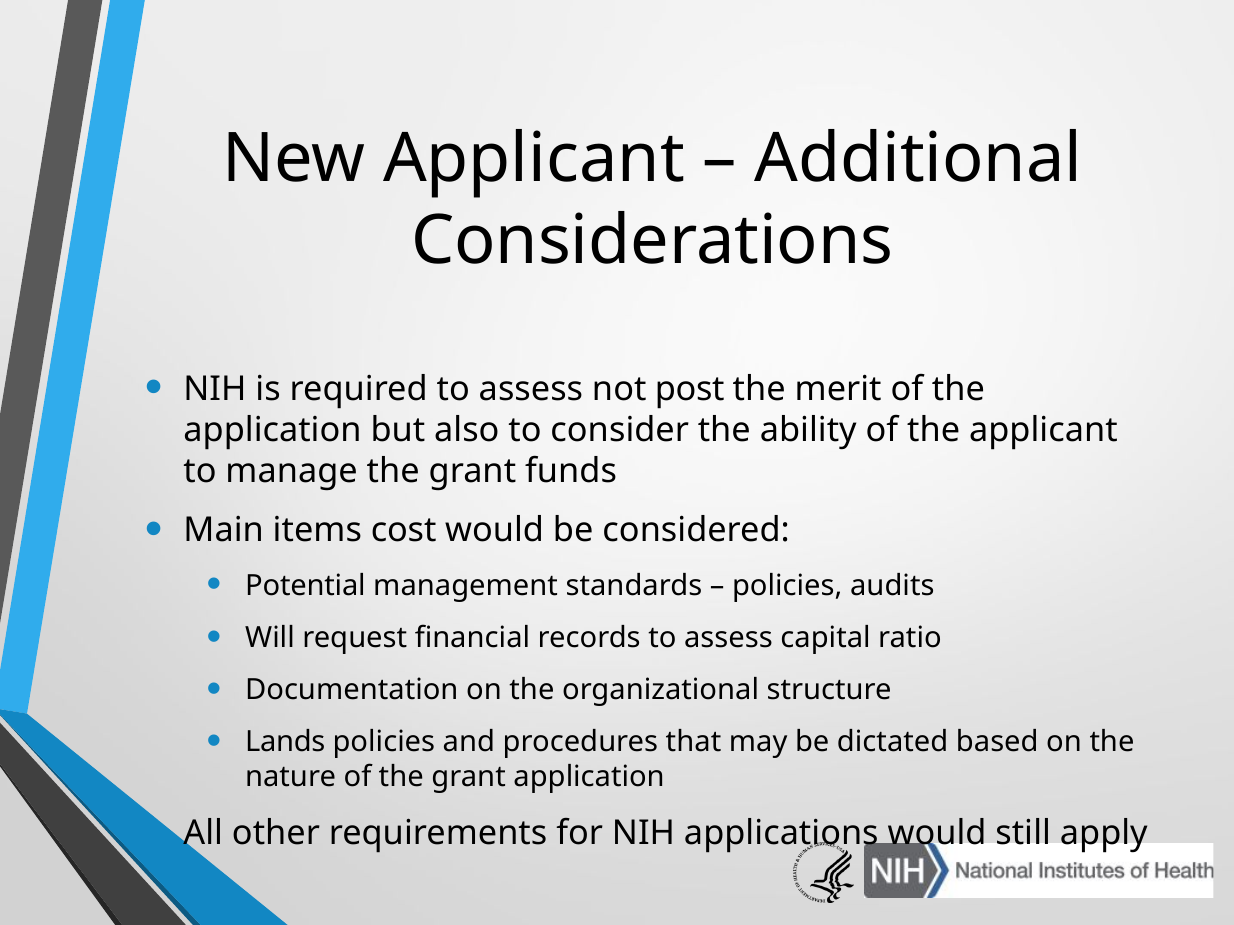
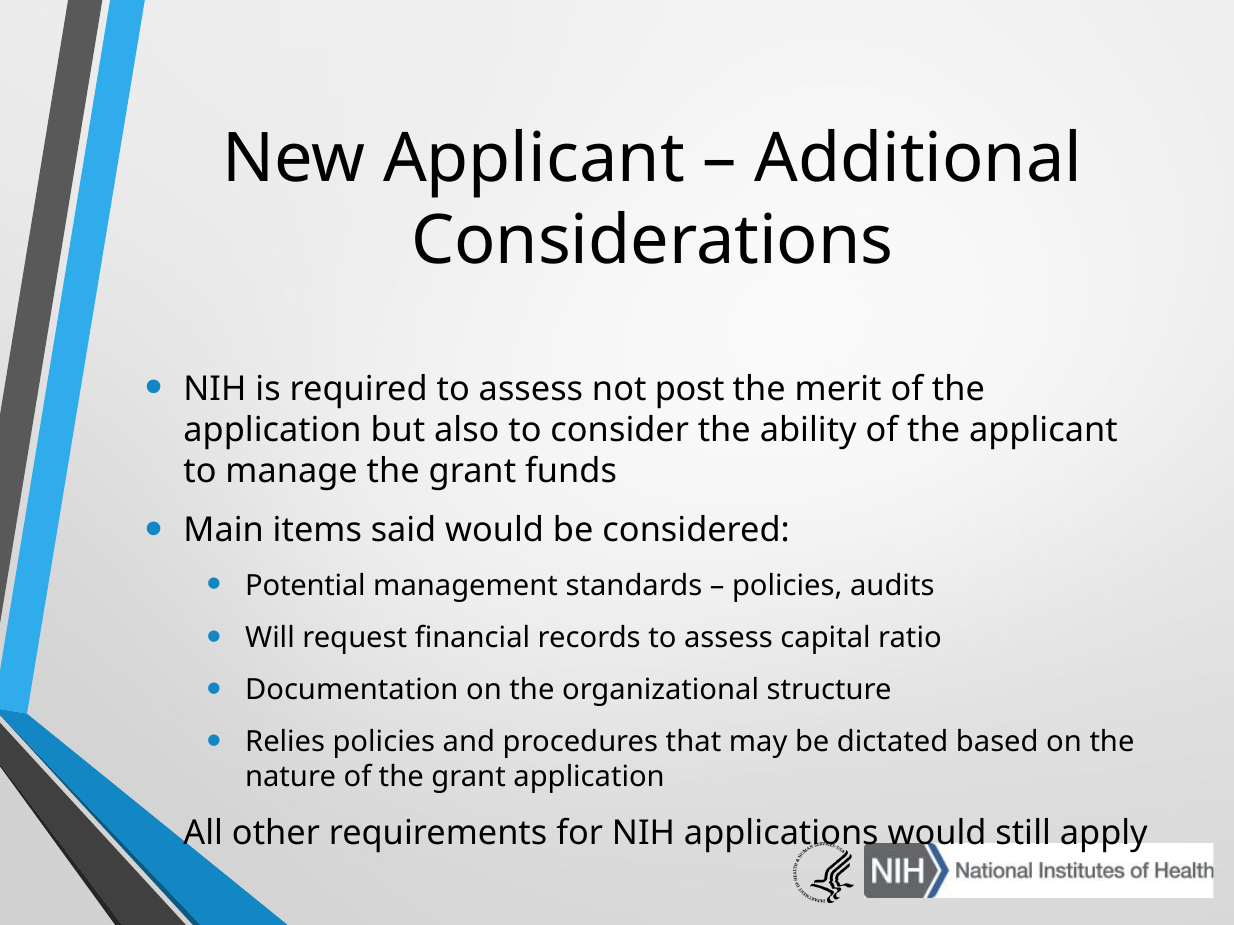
cost: cost -> said (404, 531)
Lands: Lands -> Relies (285, 742)
